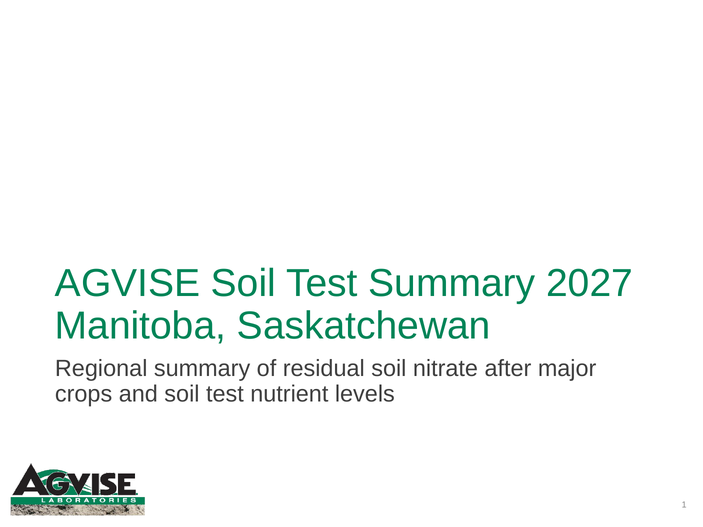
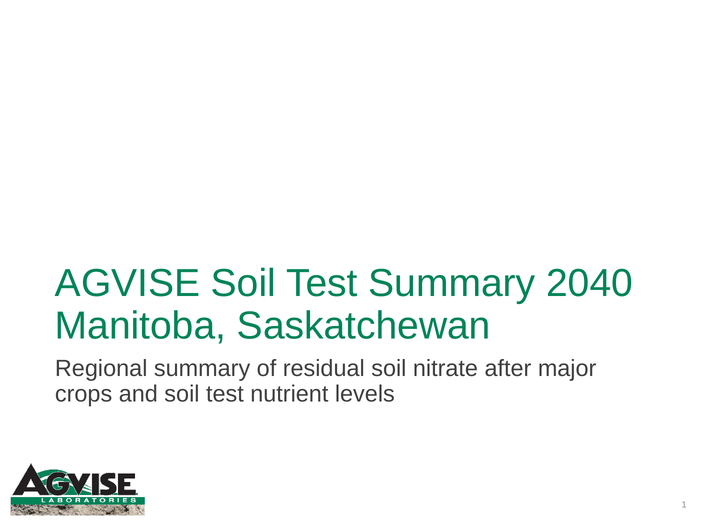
2027: 2027 -> 2040 (590, 284)
